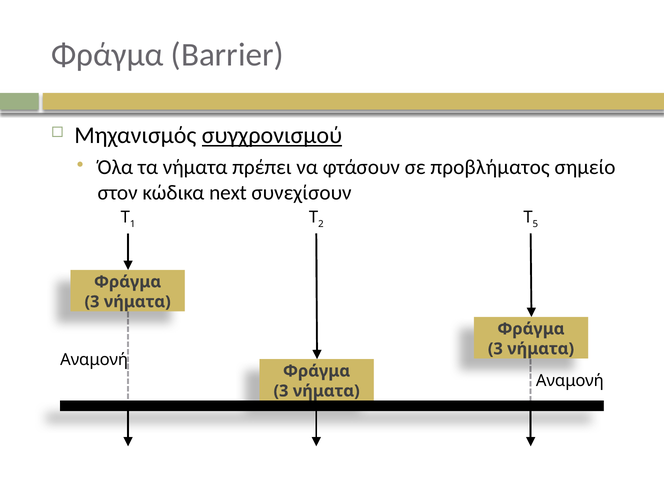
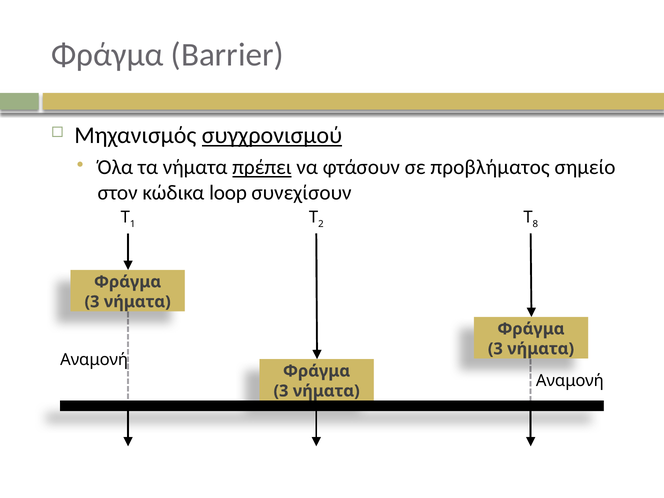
πρέπει underline: none -> present (262, 168)
next: next -> loop (228, 193)
5: 5 -> 8 (535, 224)
